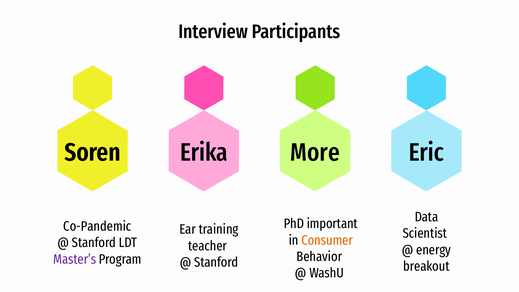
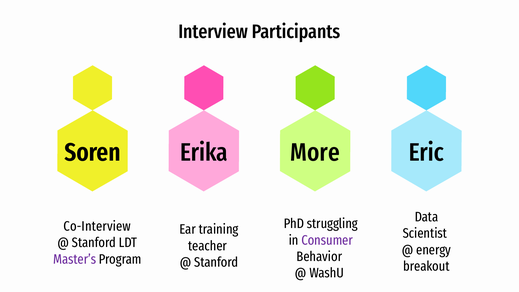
important: important -> struggling (332, 224)
Co-Pandemic: Co-Pandemic -> Co-Interview (97, 226)
Consumer colour: orange -> purple (327, 240)
